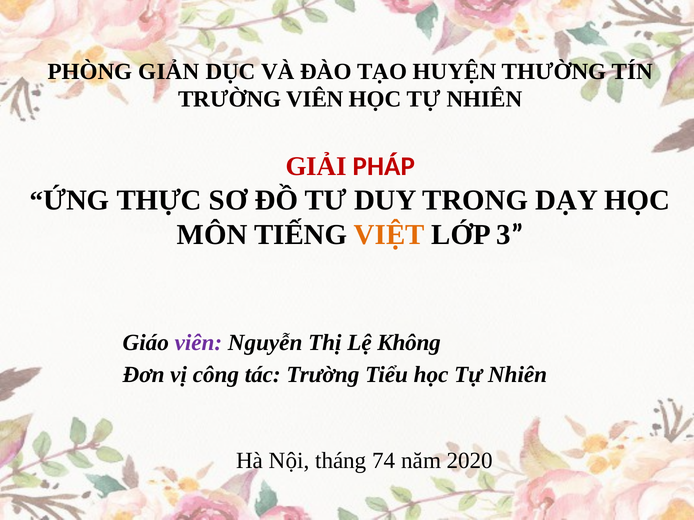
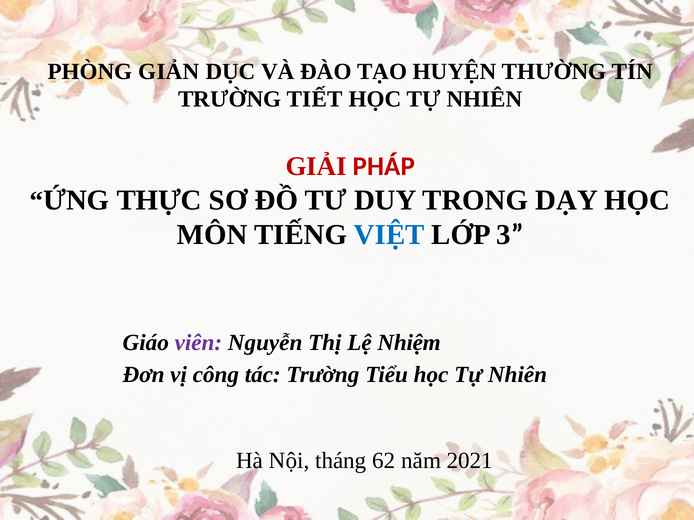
TRƯỜNG VIÊN: VIÊN -> TIẾT (315, 99)
VIỆT colour: orange -> blue (389, 235)
Không: Không -> Nhiệm (409, 343)
74: 74 -> 62 (384, 461)
2020: 2020 -> 2021 (470, 461)
